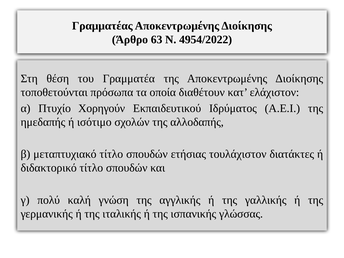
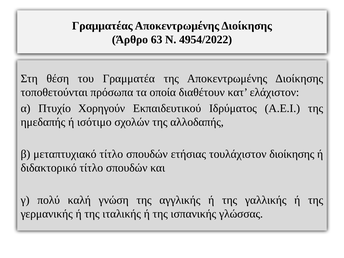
τουλάχιστον διατάκτες: διατάκτες -> διοίκησης (292, 154)
